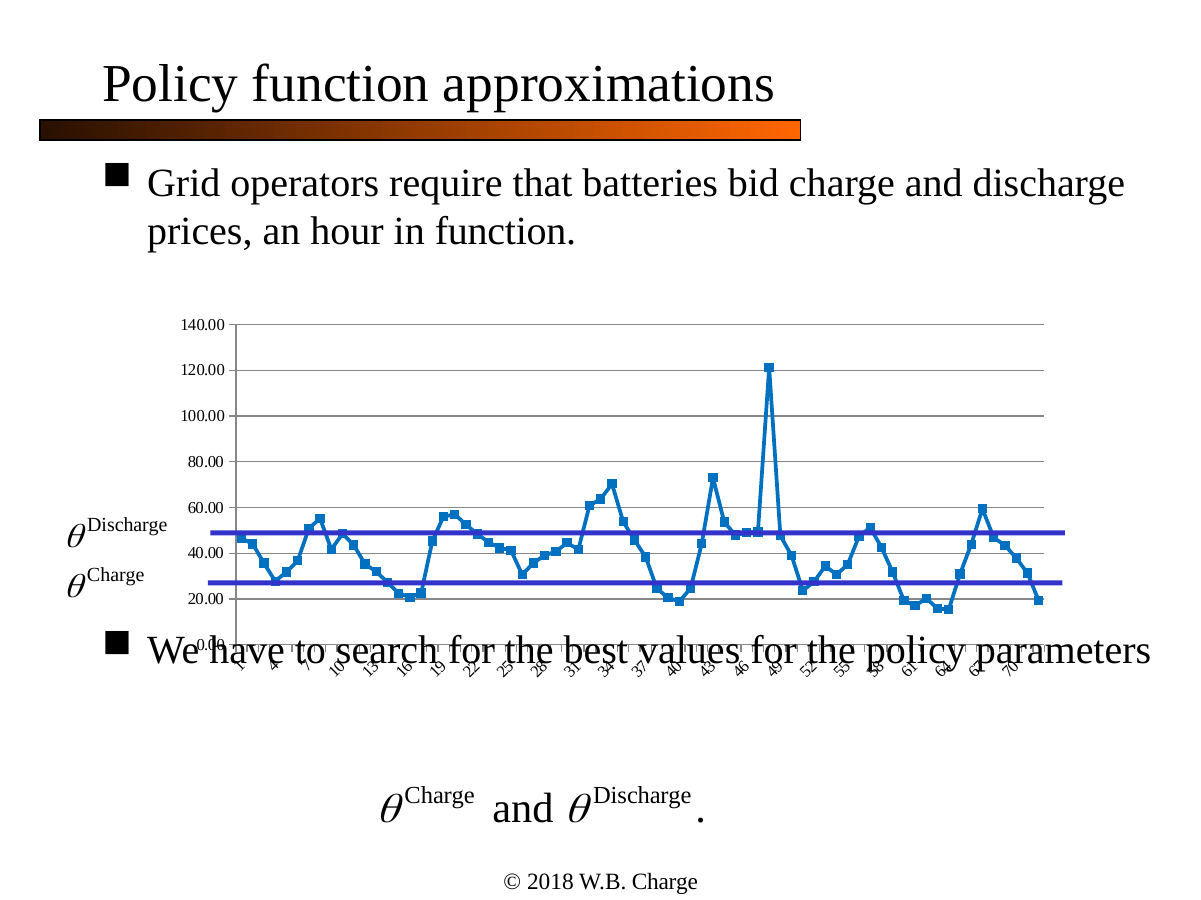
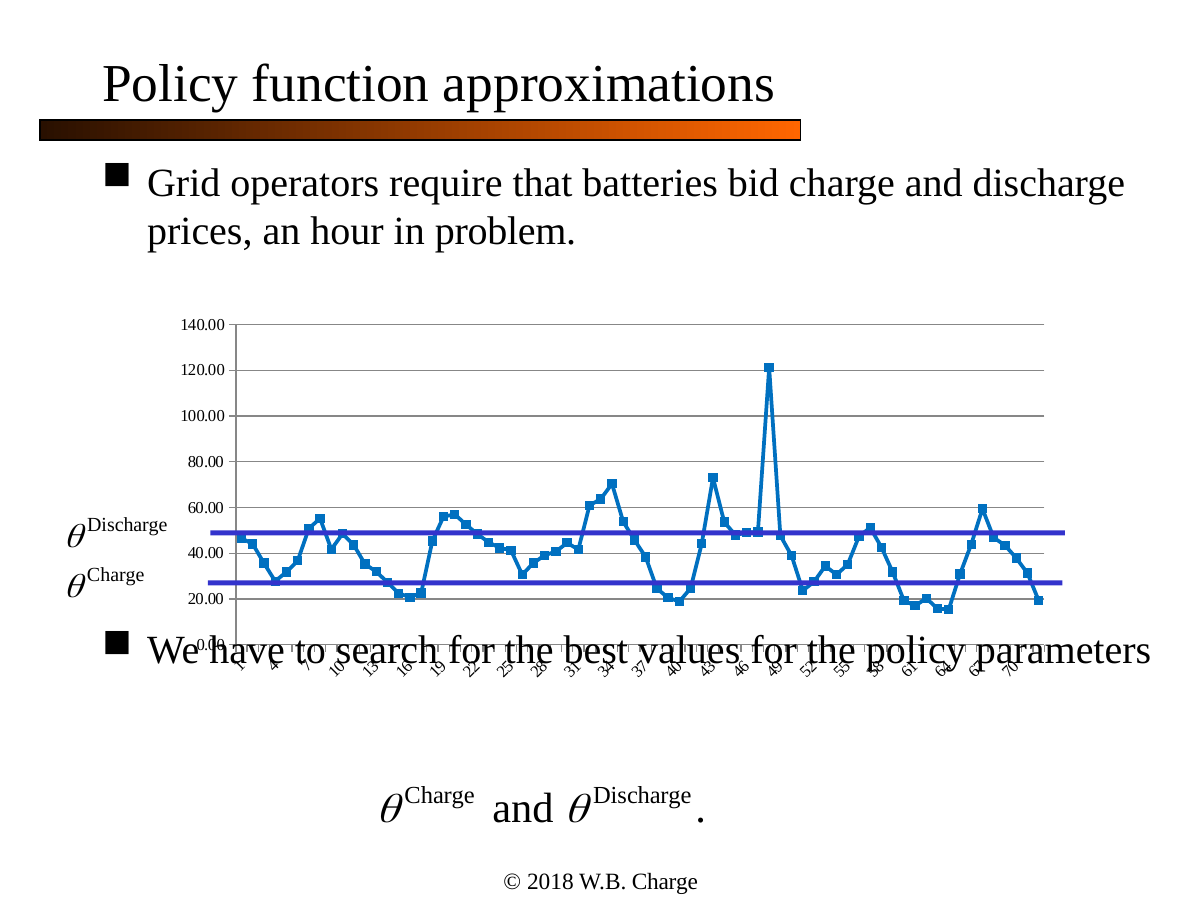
in function: function -> problem (506, 231)
